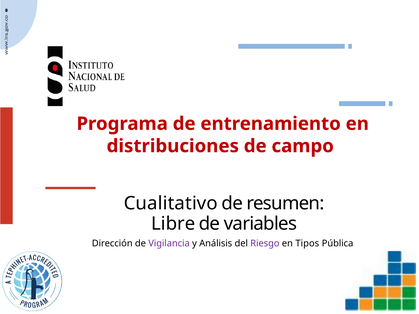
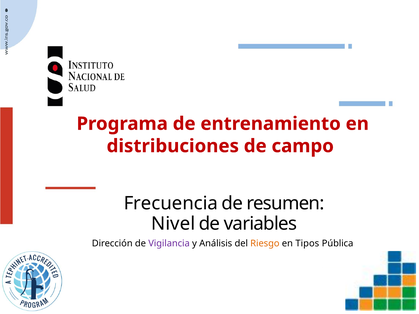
Cualitativo: Cualitativo -> Frecuencia (171, 204)
Libre: Libre -> Nivel (173, 224)
Riesgo colour: purple -> orange (265, 244)
